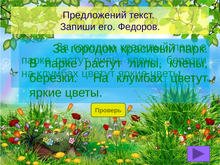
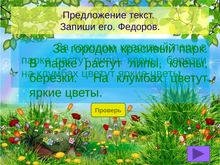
Предложений: Предложений -> Предложение (95, 15)
